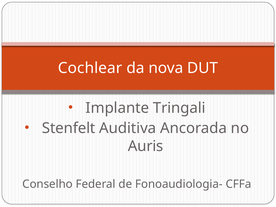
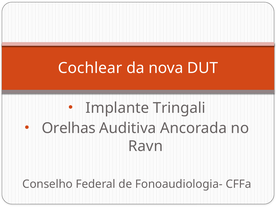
Stenfelt: Stenfelt -> Orelhas (69, 128)
Auris: Auris -> Ravn (145, 146)
